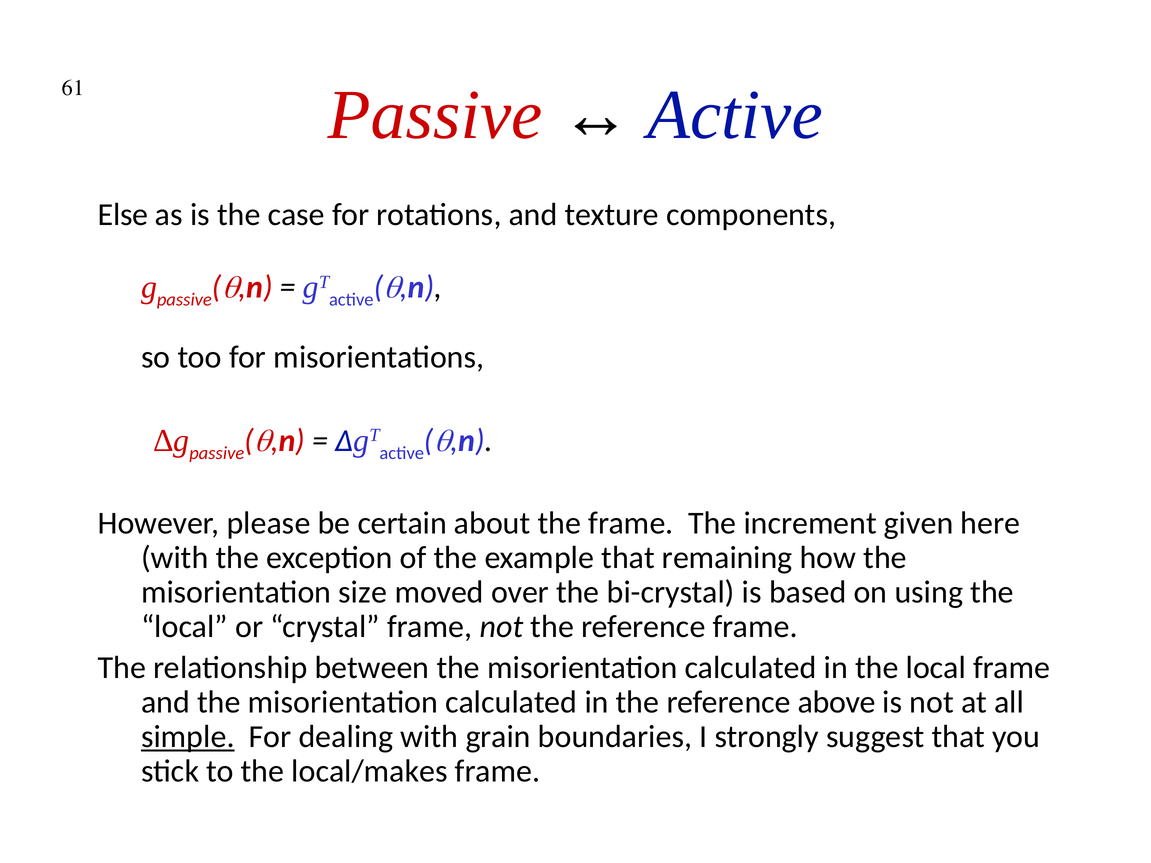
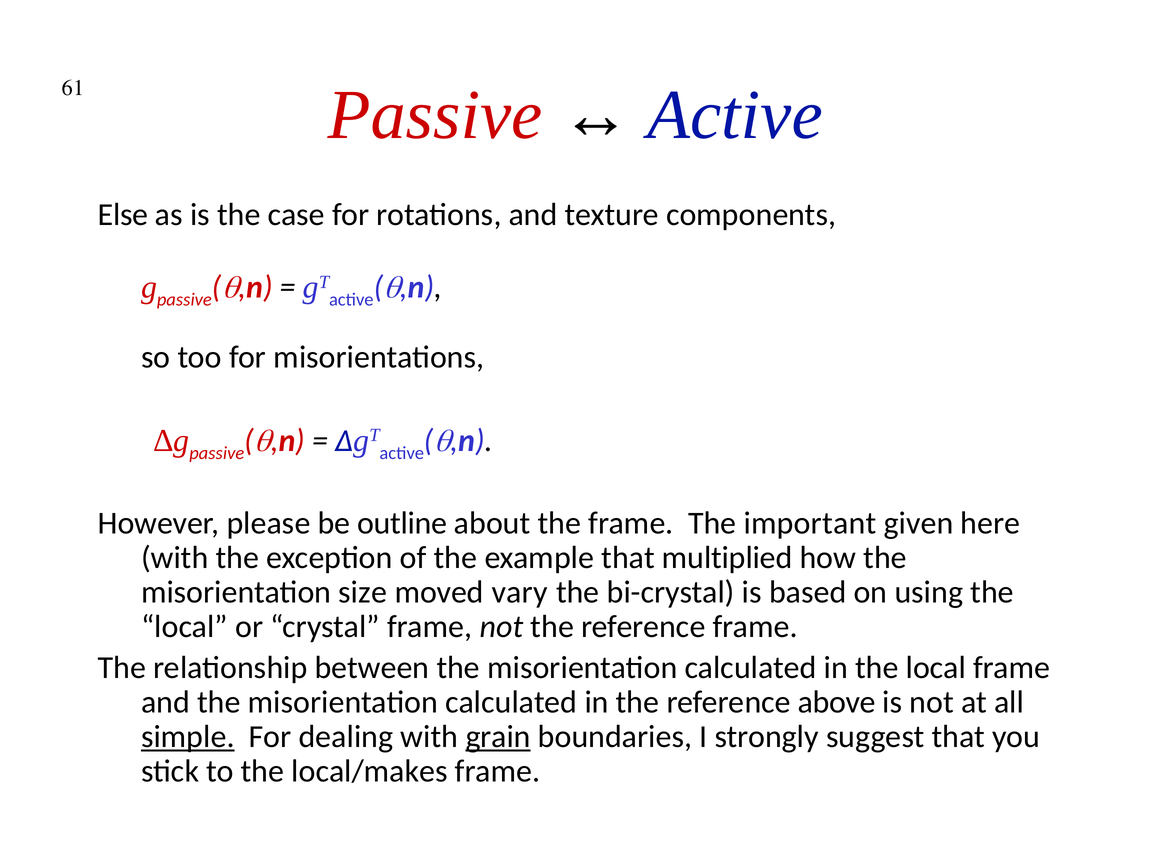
certain: certain -> outline (402, 523)
increment: increment -> important (810, 523)
remaining: remaining -> multiplied (727, 558)
over: over -> vary (520, 592)
grain underline: none -> present (498, 737)
